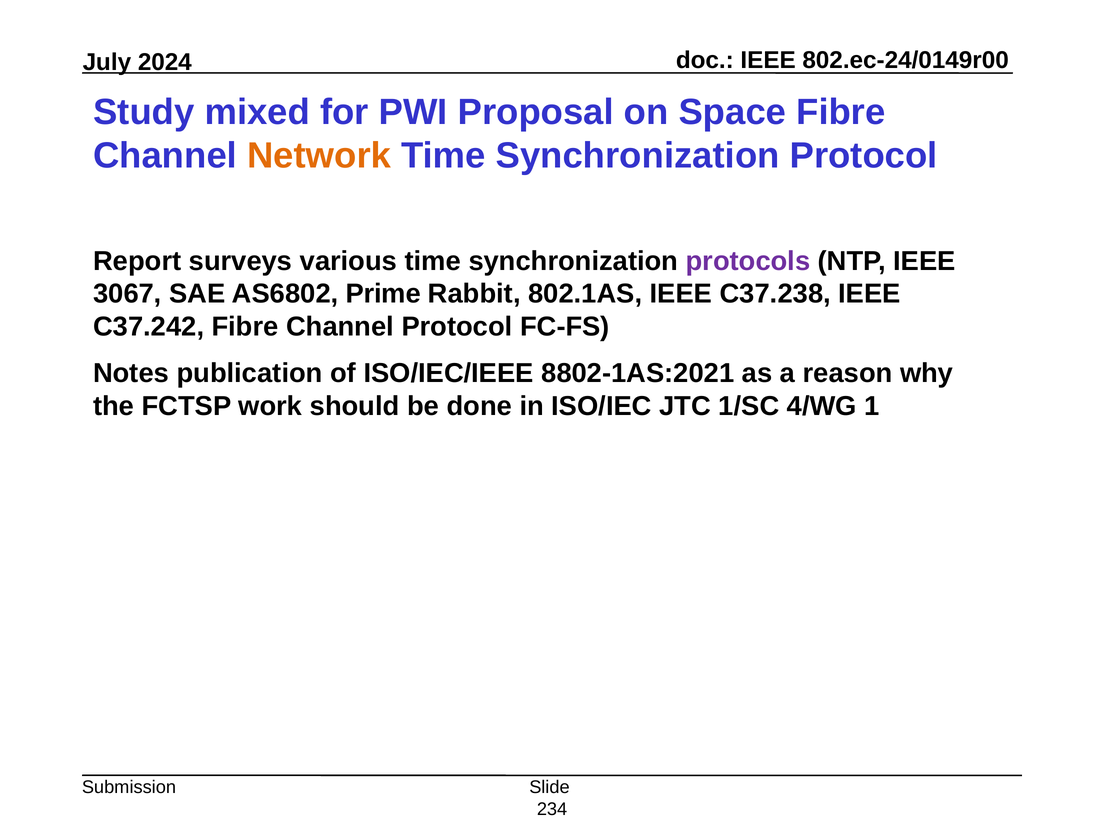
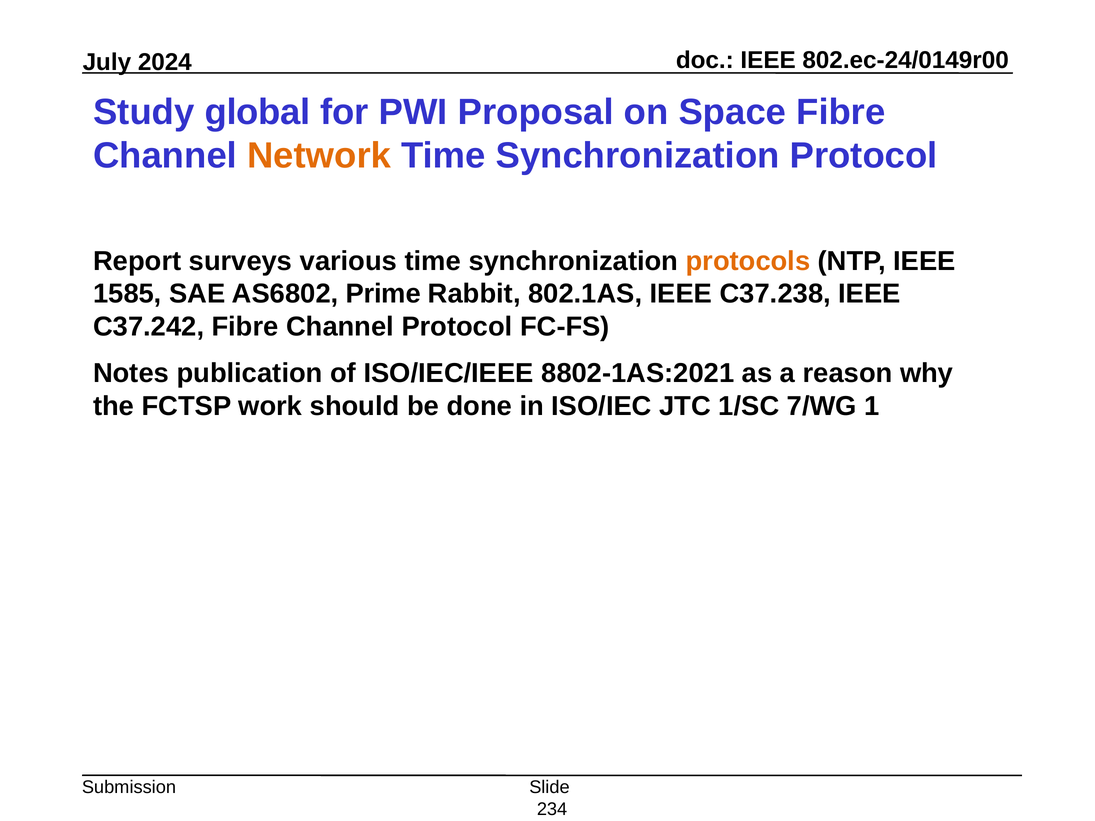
mixed: mixed -> global (257, 112)
protocols colour: purple -> orange (748, 261)
3067: 3067 -> 1585 (127, 294)
4/WG: 4/WG -> 7/WG (822, 406)
